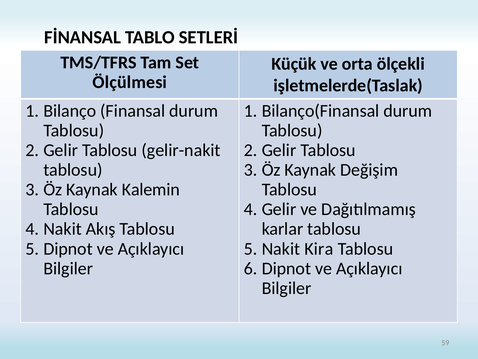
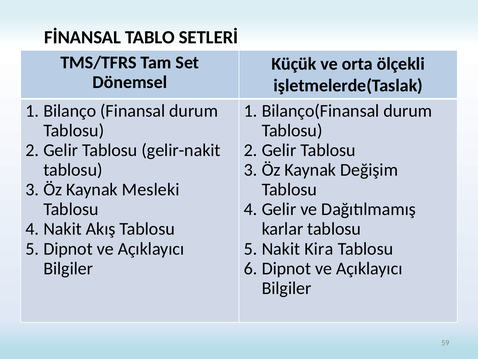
Ölçülmesi: Ölçülmesi -> Dönemsel (130, 82)
Kalemin: Kalemin -> Mesleki (151, 189)
